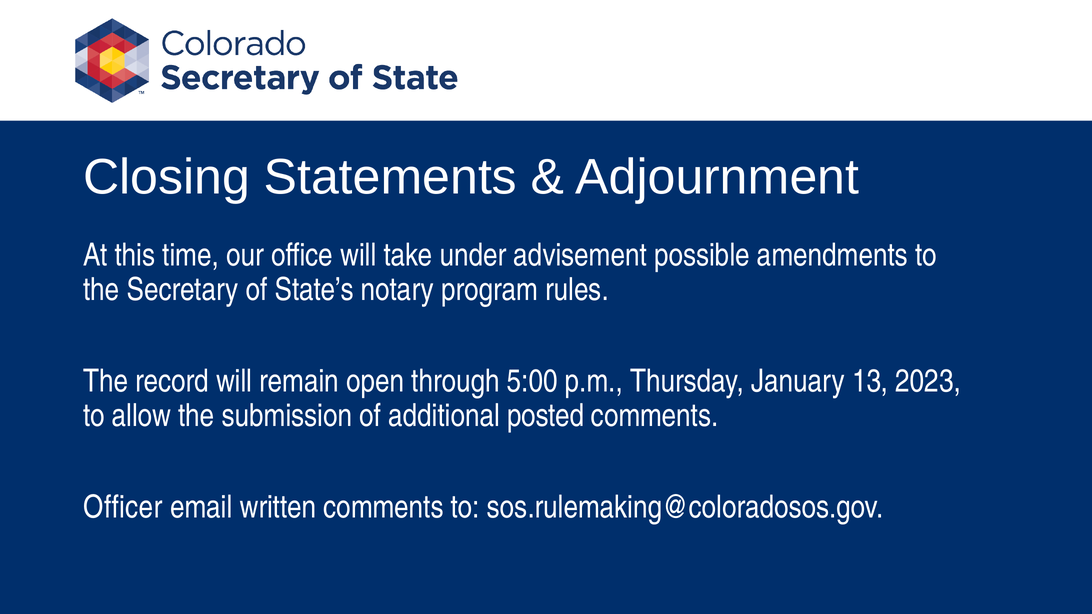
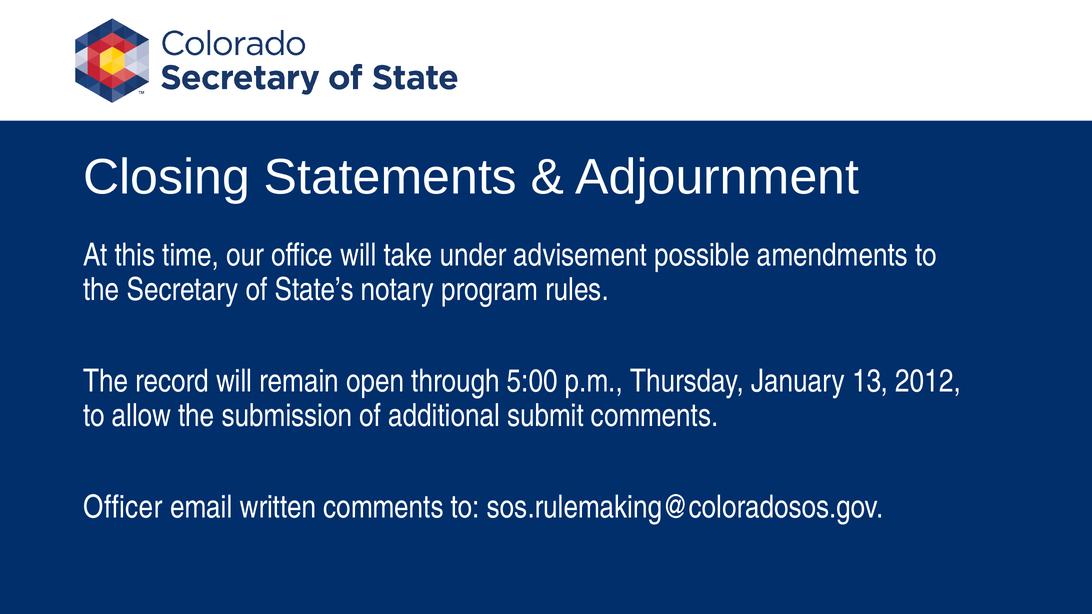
2023: 2023 -> 2012 (928, 382)
posted: posted -> submit (546, 416)
